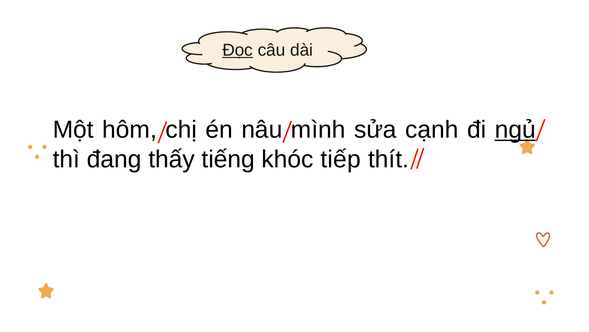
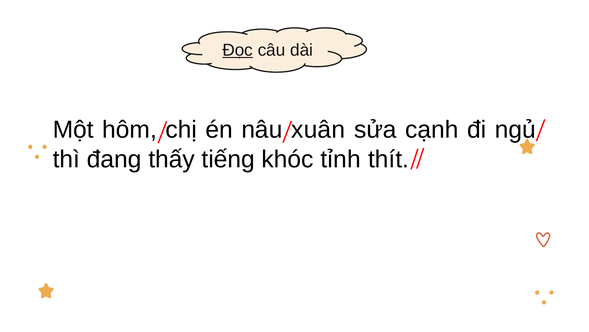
mình: mình -> xuân (318, 130)
ngủ underline: present -> none (515, 130)
tiếp: tiếp -> tỉnh (341, 159)
